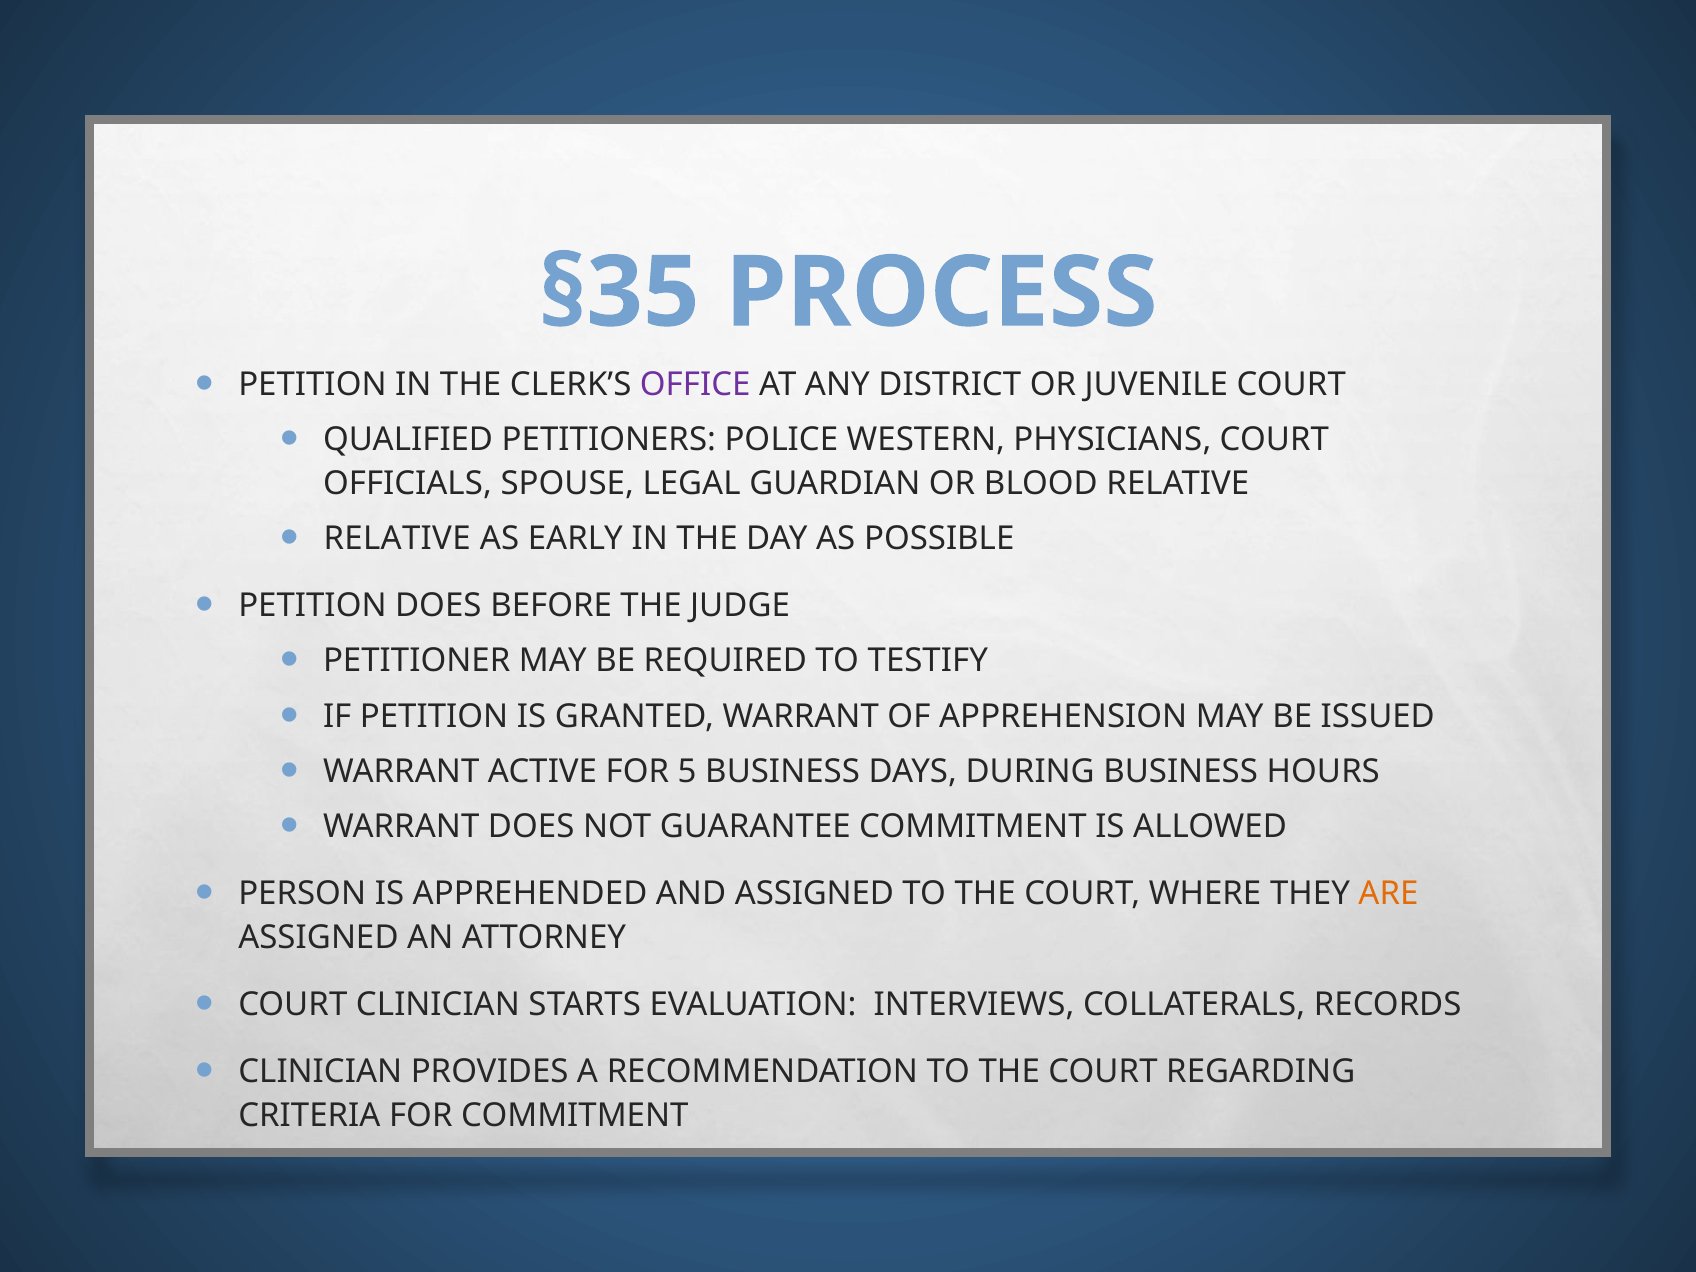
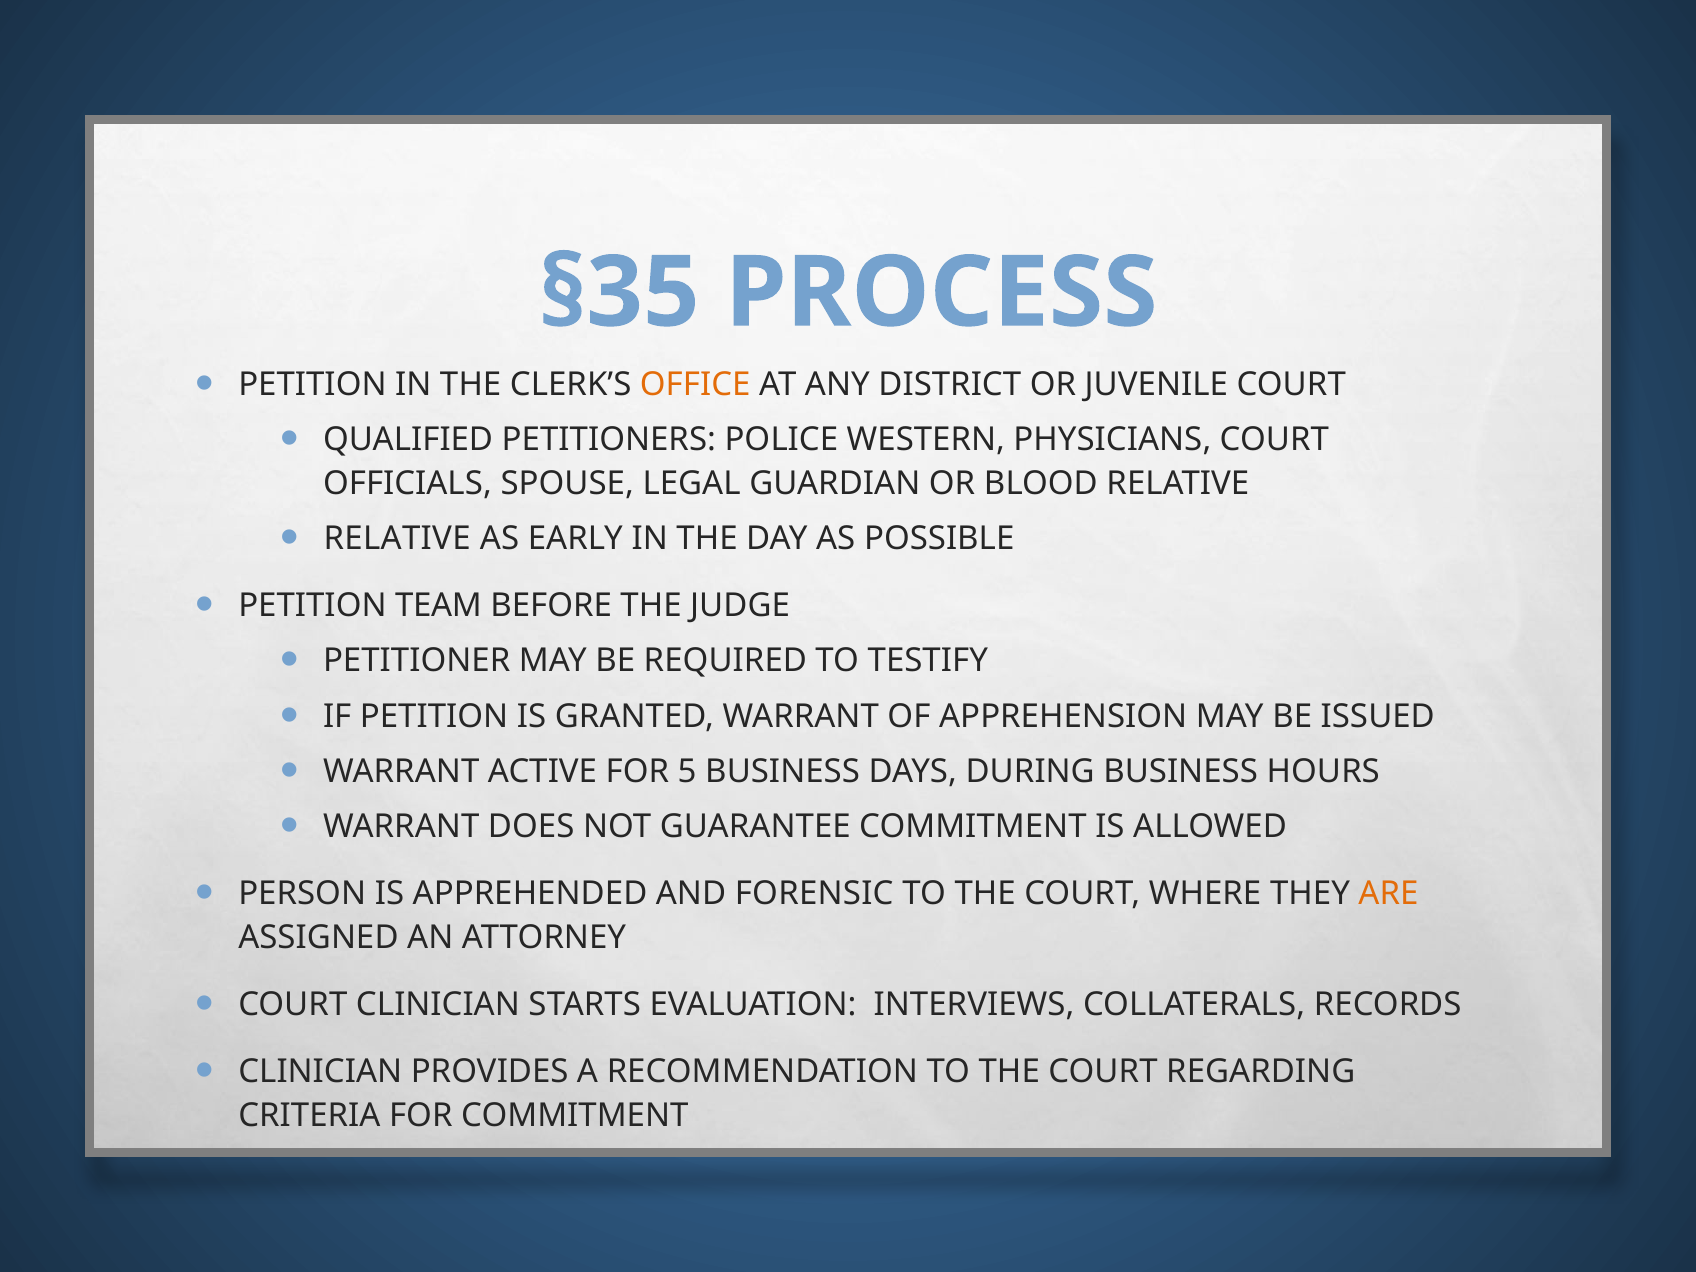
OFFICE colour: purple -> orange (695, 384)
PETITION DOES: DOES -> TEAM (438, 606)
AND ASSIGNED: ASSIGNED -> FORENSIC (814, 894)
